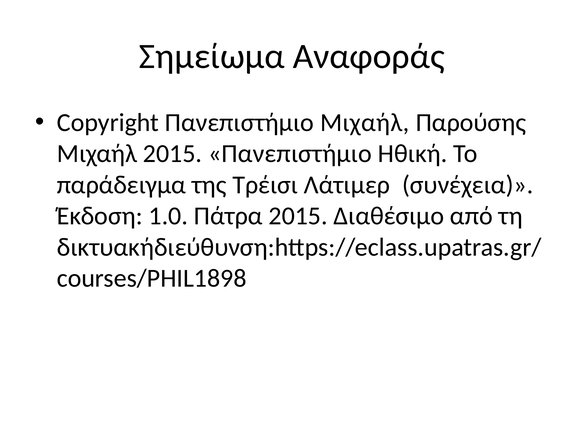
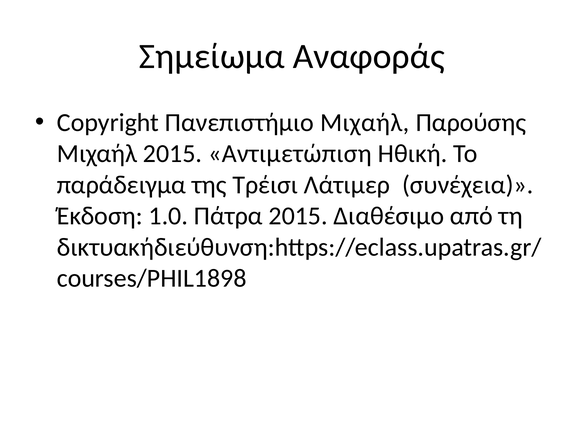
2015 Πανεπιστήμιο: Πανεπιστήμιο -> Αντιμετώπιση (290, 154)
